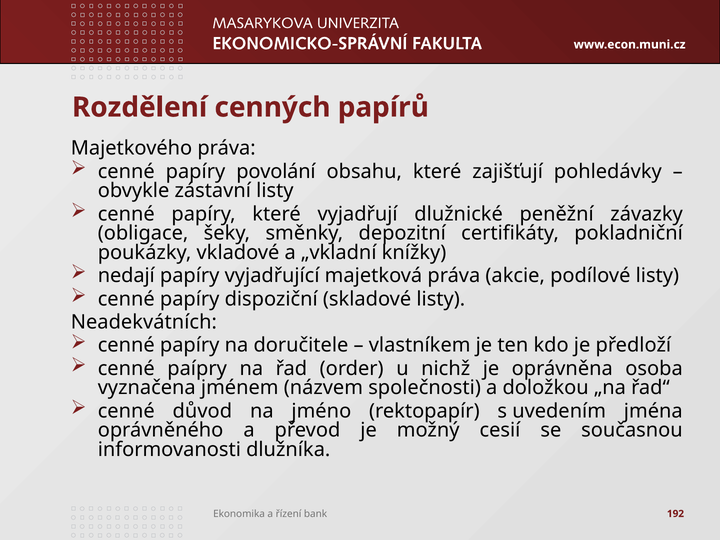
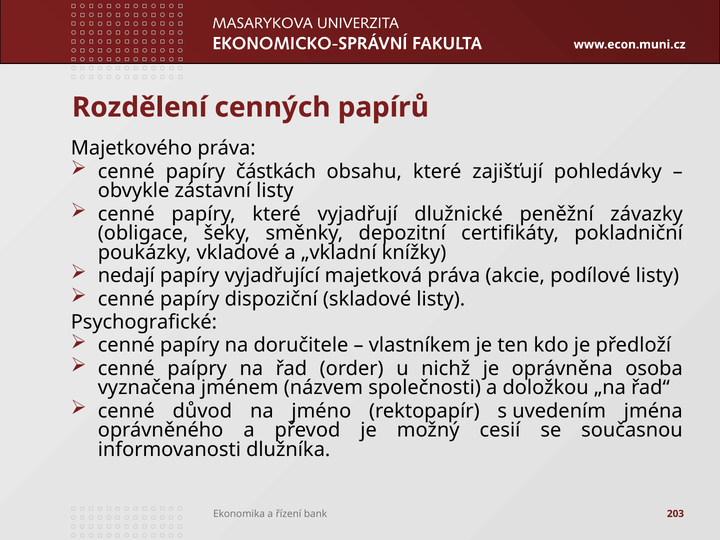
povolání: povolání -> částkách (276, 172)
Neadekvátních: Neadekvátních -> Psychografické (144, 322)
192: 192 -> 203 (675, 514)
